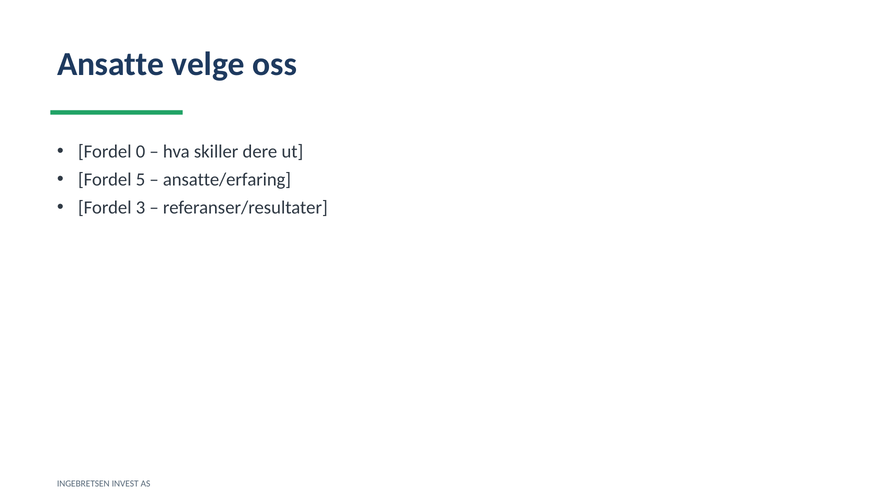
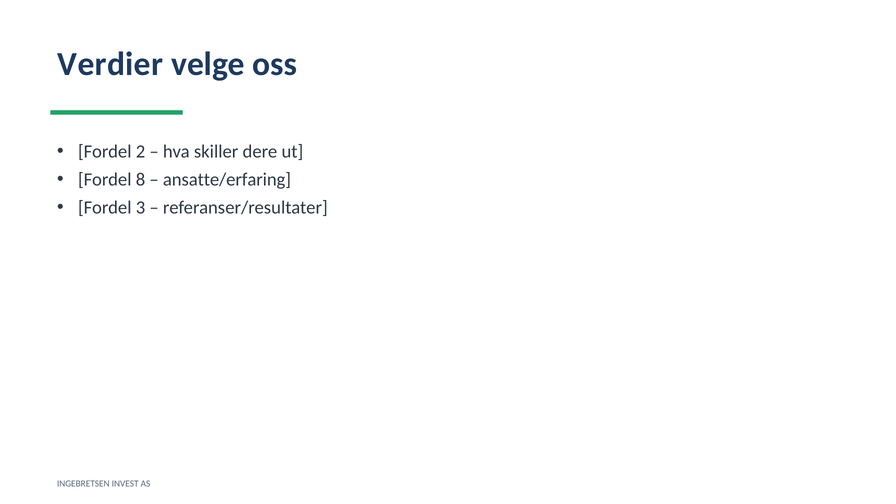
Ansatte: Ansatte -> Verdier (110, 64)
0: 0 -> 2 (141, 152)
5: 5 -> 8 (141, 180)
